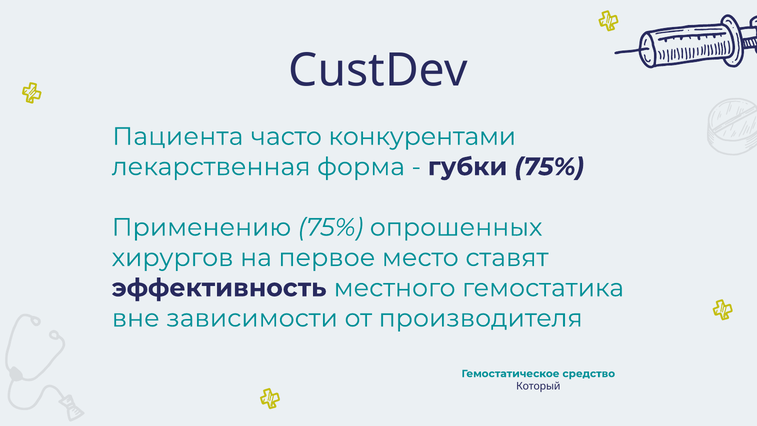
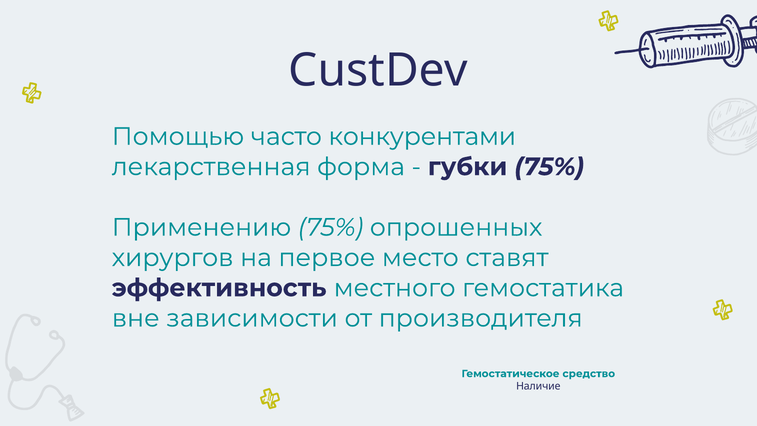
Пациента: Пациента -> Помощью (178, 136)
Который: Который -> Наличие (538, 386)
